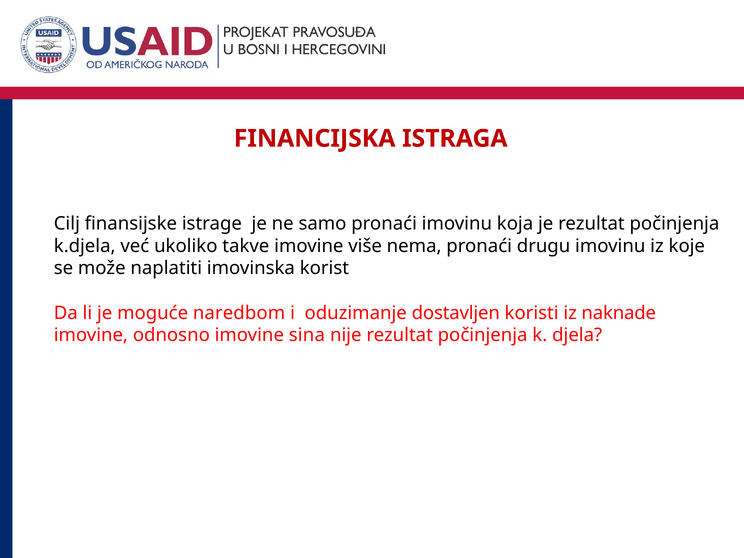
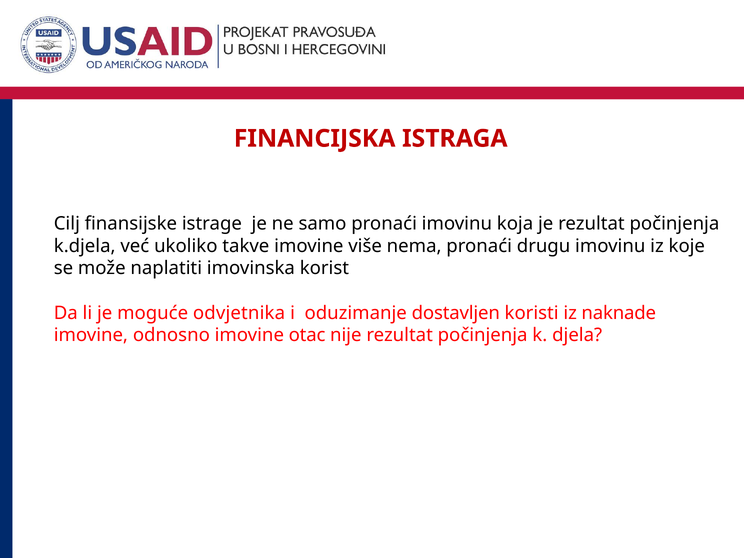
naredbom: naredbom -> odvjetnika (239, 313)
sina: sina -> otac (307, 335)
